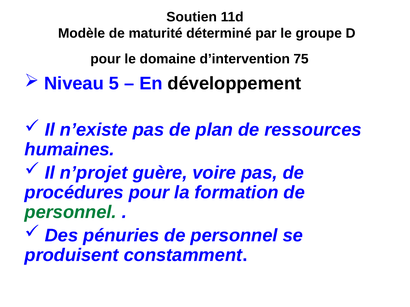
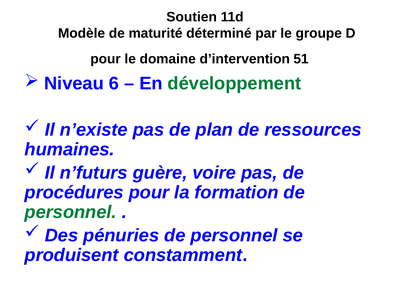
75: 75 -> 51 (301, 59)
5: 5 -> 6 (114, 84)
développement colour: black -> green (234, 84)
n’projet: n’projet -> n’futurs (94, 173)
